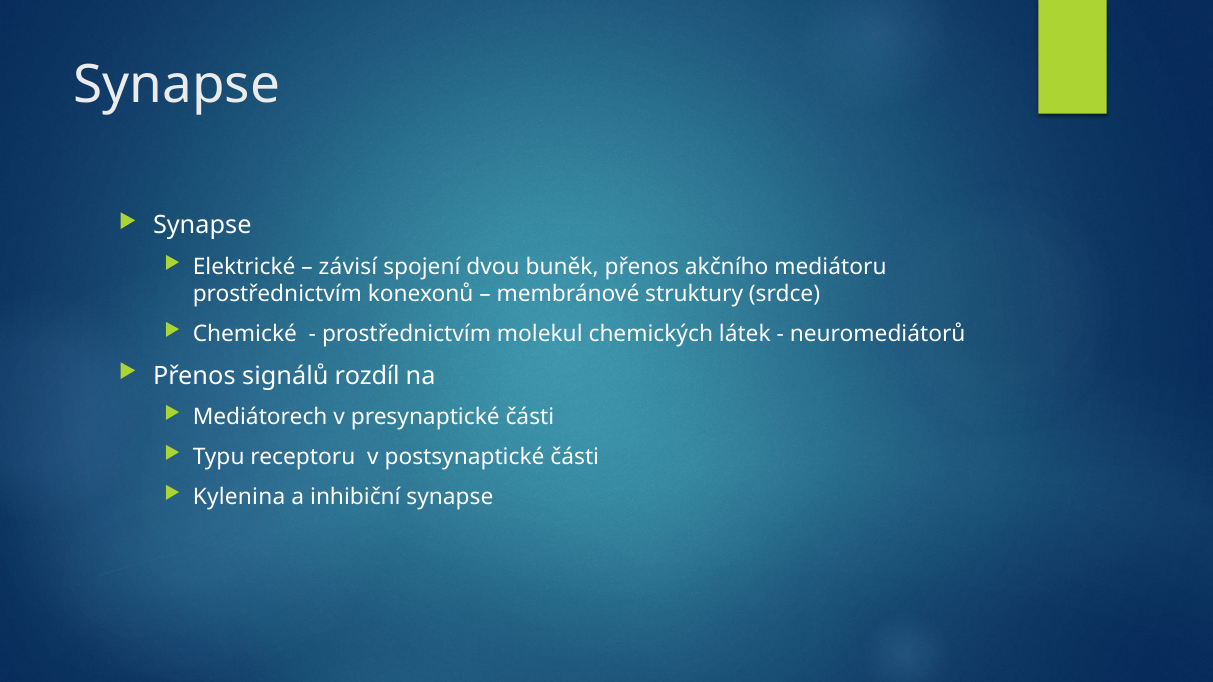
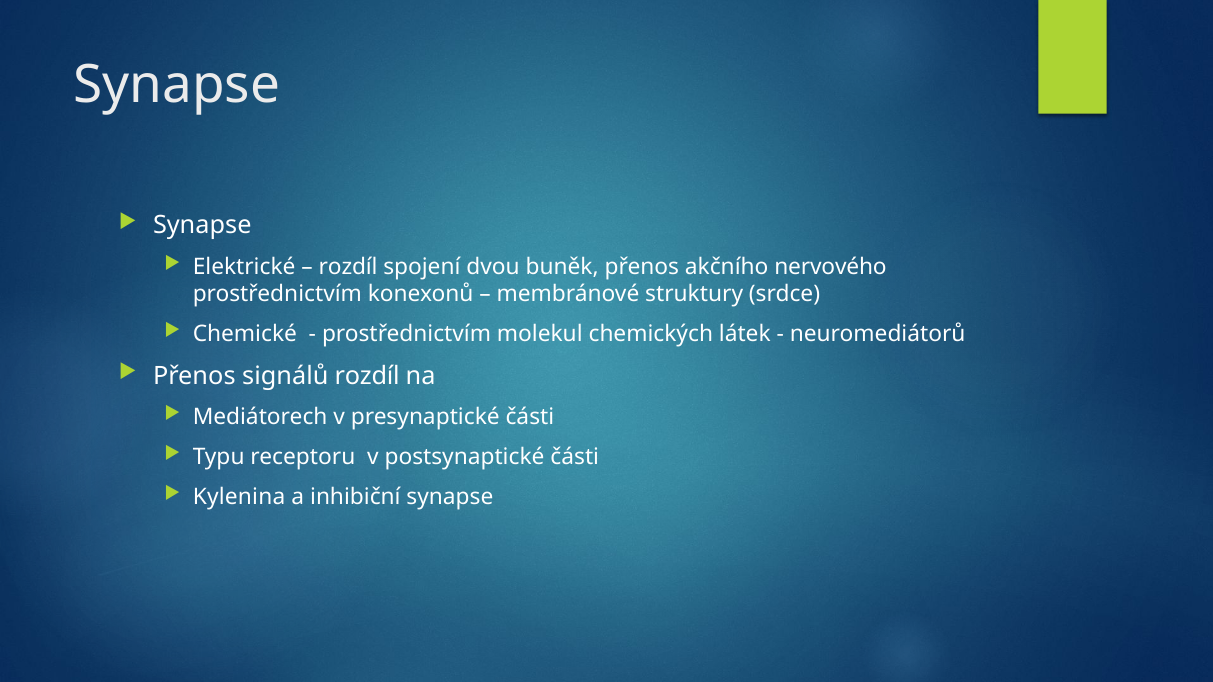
závisí: závisí -> rozdíl (348, 267)
mediátoru: mediátoru -> nervového (831, 267)
